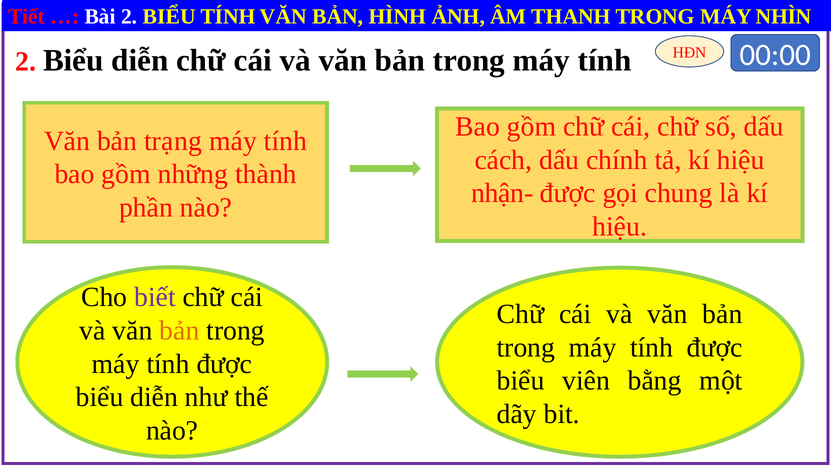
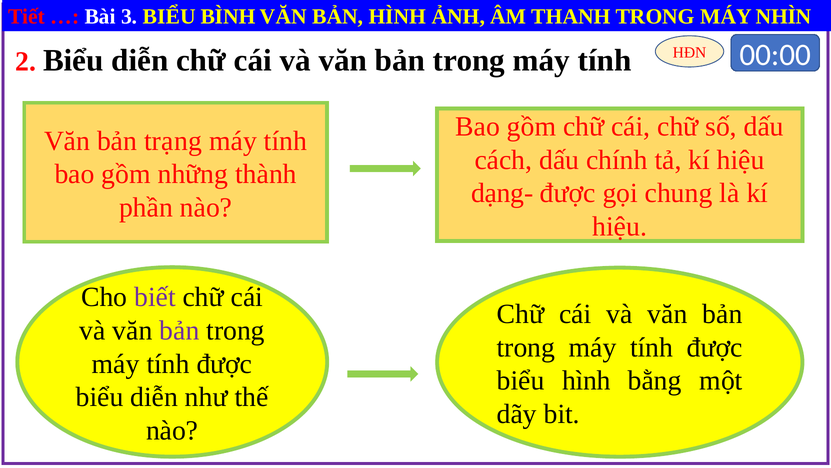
Bài 2: 2 -> 3 (129, 17)
BIỂU TÍNH: TÍNH -> BÌNH (228, 17)
nhận-: nhận- -> dạng- (502, 193)
bản colour: orange -> purple (179, 330)
biểu viên: viên -> hình (586, 380)
